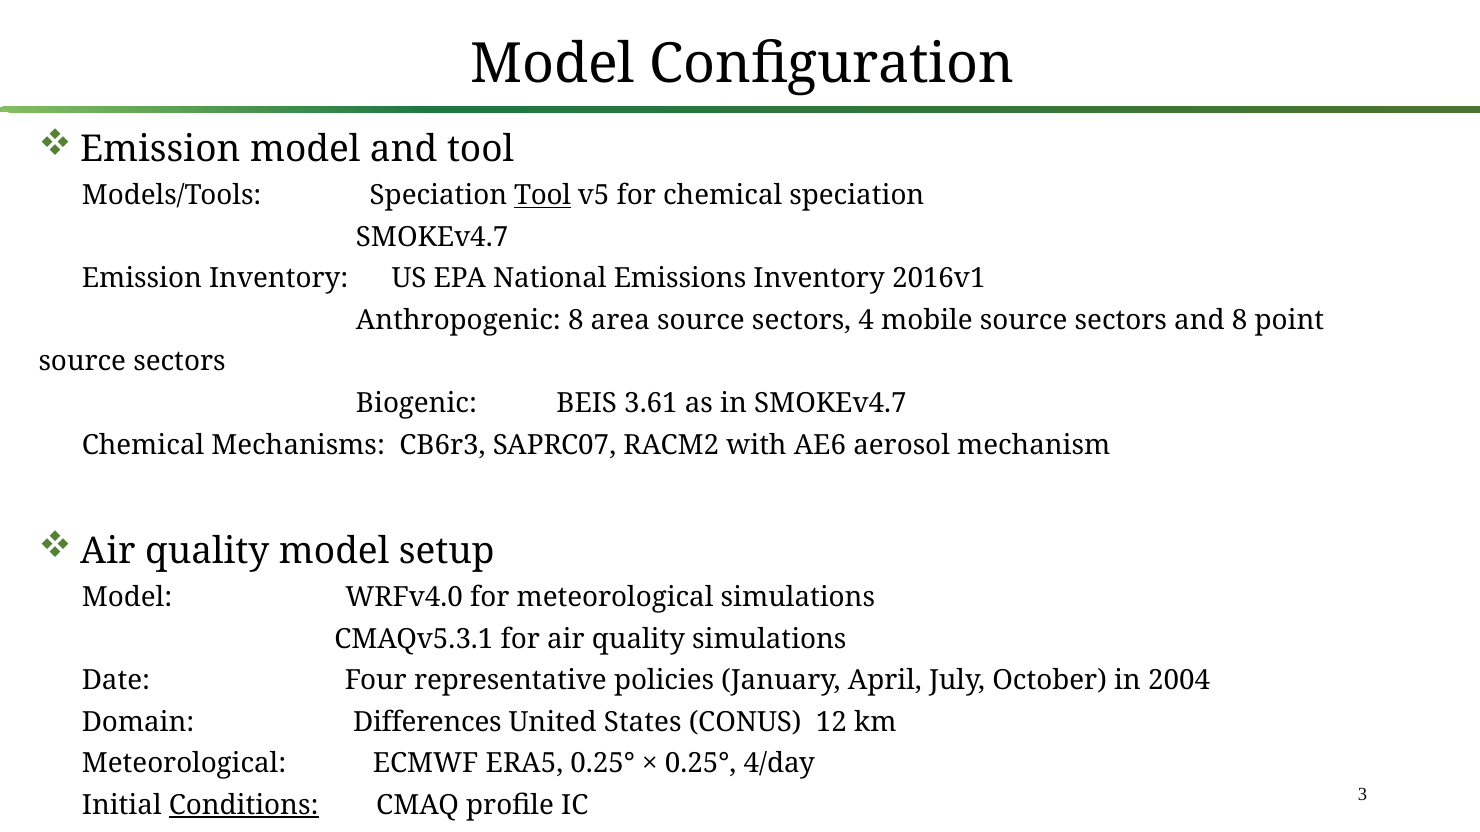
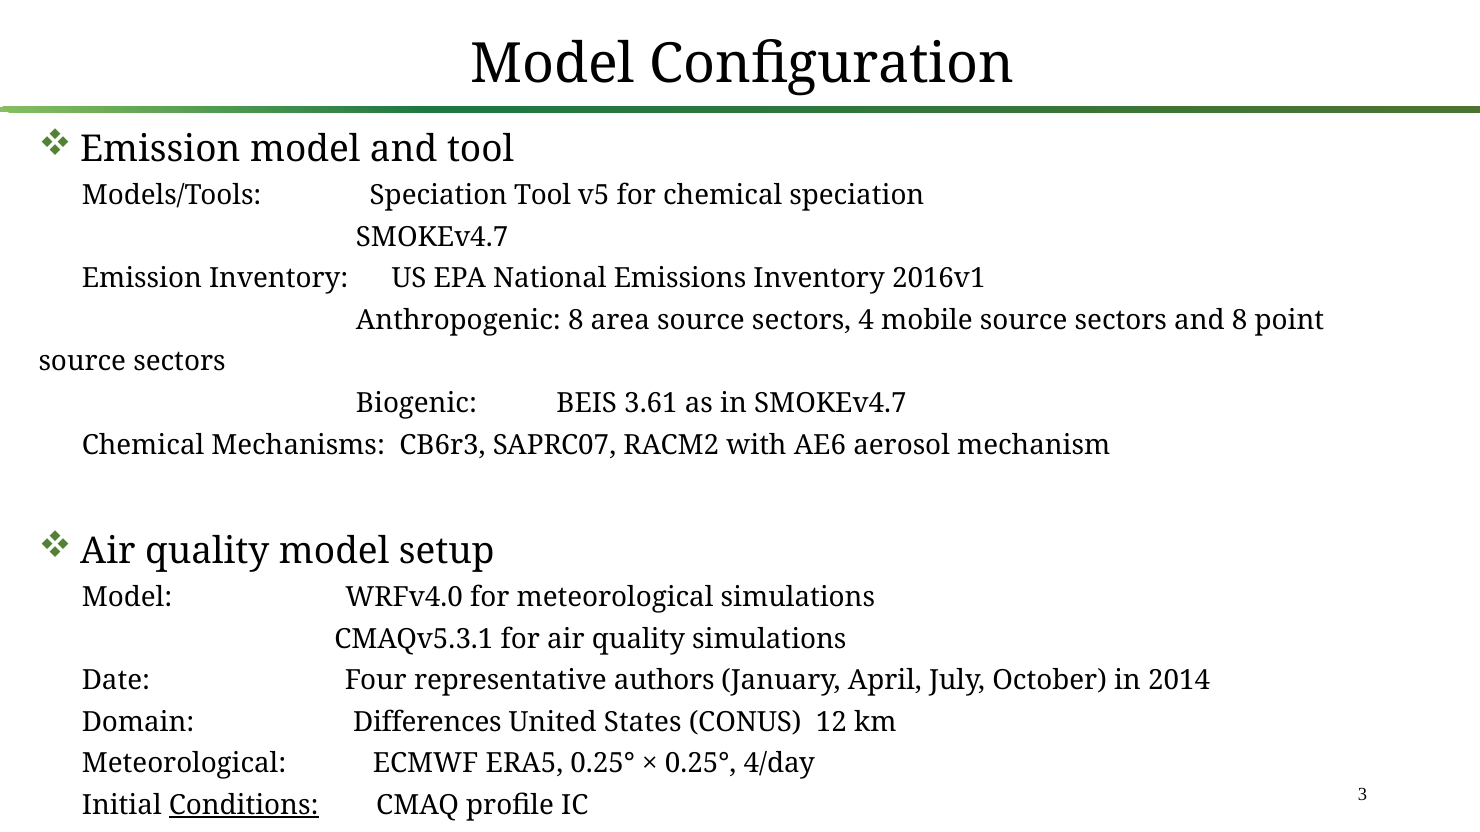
Tool underline: present -> none (543, 196)
policies: policies -> authors (664, 681)
2004: 2004 -> 2014 (1179, 681)
